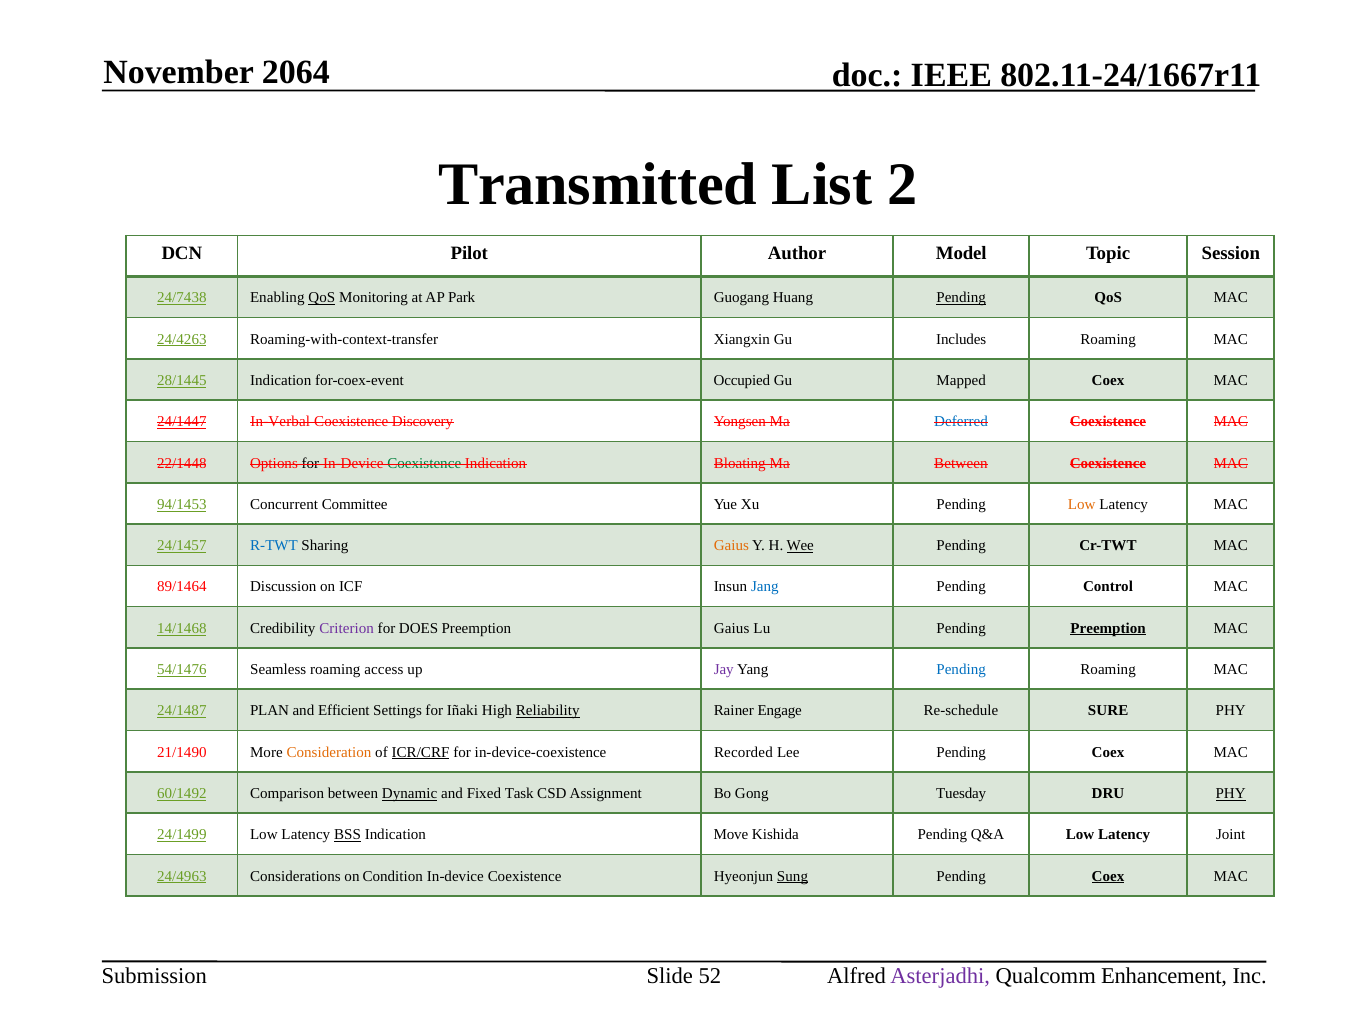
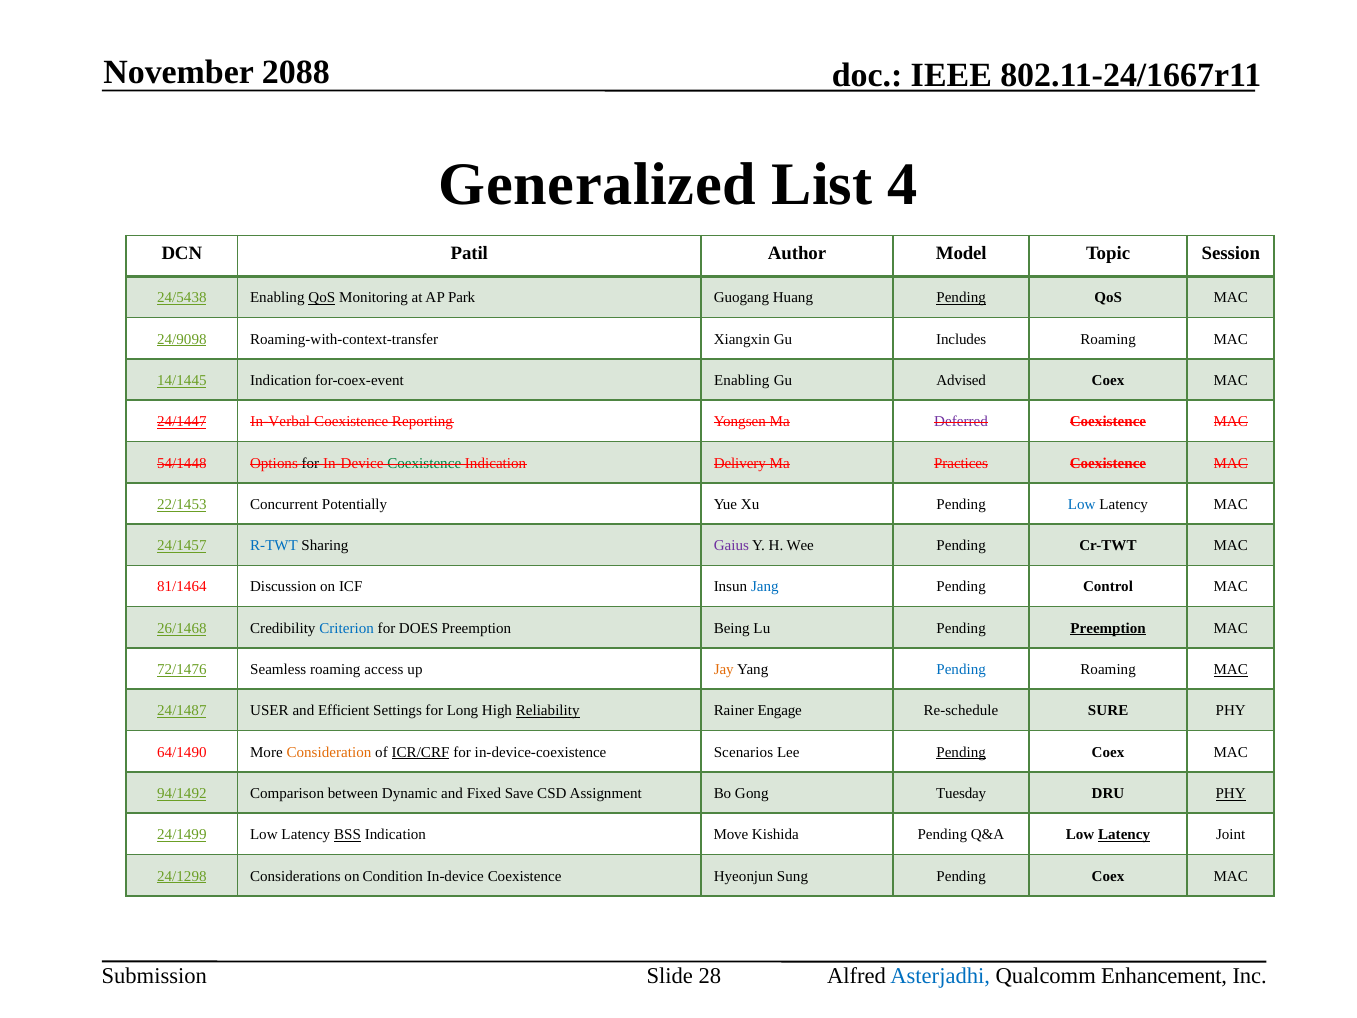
2064: 2064 -> 2088 (296, 72)
Transmitted: Transmitted -> Generalized (597, 185)
2: 2 -> 4 (903, 185)
Pilot: Pilot -> Patil (469, 253)
24/7438: 24/7438 -> 24/5438 (182, 298)
24/4263: 24/4263 -> 24/9098 (182, 339)
28/1445: 28/1445 -> 14/1445 (182, 380)
for-coex-event Occupied: Occupied -> Enabling (742, 380)
Mapped: Mapped -> Advised (961, 380)
Discovery: Discovery -> Reporting (422, 422)
Deferred colour: blue -> purple (961, 422)
22/1448: 22/1448 -> 54/1448 (182, 463)
Bloating: Bloating -> Delivery (740, 463)
Ma Between: Between -> Practices (961, 463)
94/1453: 94/1453 -> 22/1453 (182, 504)
Committee: Committee -> Potentially (355, 504)
Low colour: orange -> blue (1082, 504)
Gaius colour: orange -> purple (731, 546)
Wee underline: present -> none (800, 546)
89/1464: 89/1464 -> 81/1464 (182, 587)
14/1468: 14/1468 -> 26/1468 (182, 628)
Criterion colour: purple -> blue (347, 628)
Preemption Gaius: Gaius -> Being (732, 628)
54/1476: 54/1476 -> 72/1476 (182, 669)
Jay colour: purple -> orange (724, 669)
MAC underline: none -> present (1231, 669)
PLAN: PLAN -> USER (269, 711)
Iñaki: Iñaki -> Long (463, 711)
21/1490: 21/1490 -> 64/1490 (182, 752)
Recorded: Recorded -> Scenarios (743, 752)
Pending underline: none -> present (961, 752)
60/1492: 60/1492 -> 94/1492 (182, 793)
Dynamic underline: present -> none (410, 793)
Task: Task -> Save (519, 793)
Latency underline: none -> present (1124, 835)
24/4963: 24/4963 -> 24/1298 (182, 876)
Sung underline: present -> none (793, 876)
Coex underline: present -> none (1108, 876)
52: 52 -> 28 (710, 976)
Asterjadhi colour: purple -> blue (940, 976)
